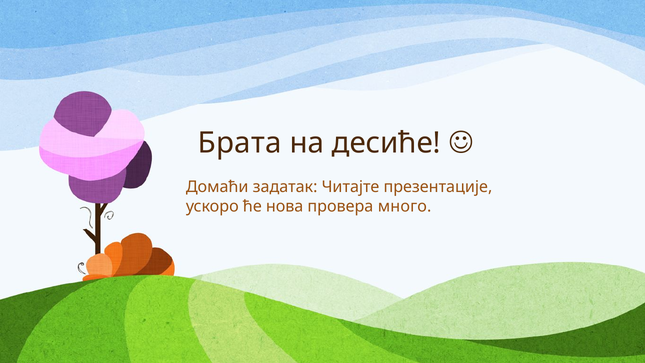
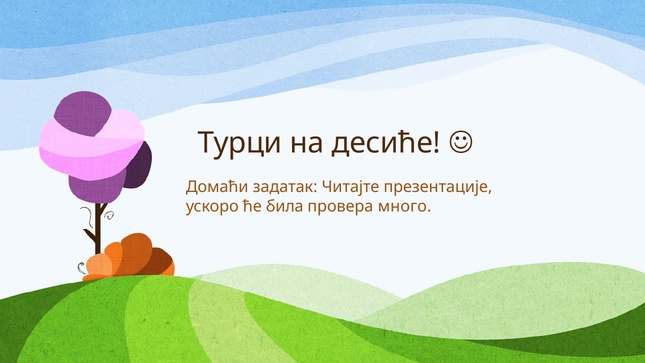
Брата: Брата -> Турци (240, 143)
нова: нова -> била (285, 206)
